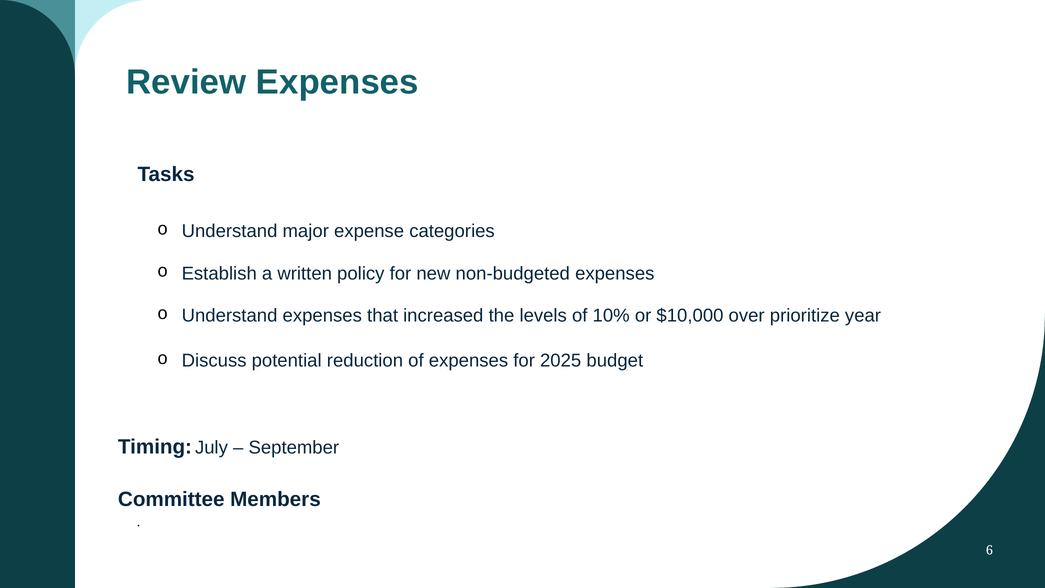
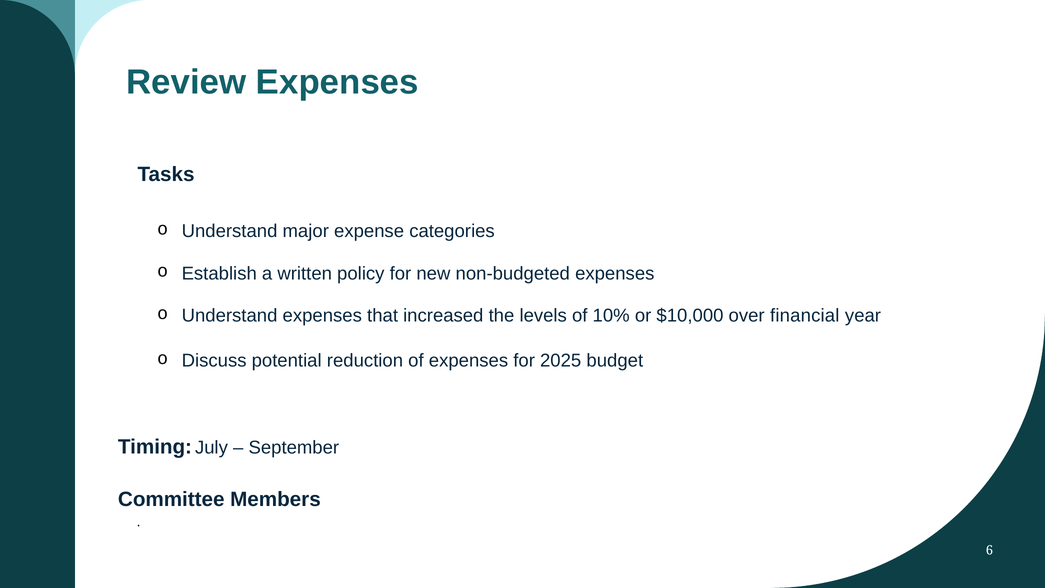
prioritize: prioritize -> financial (805, 316)
